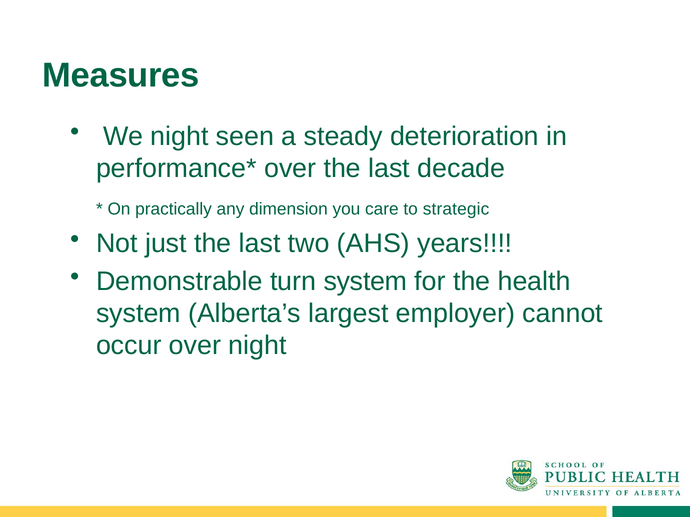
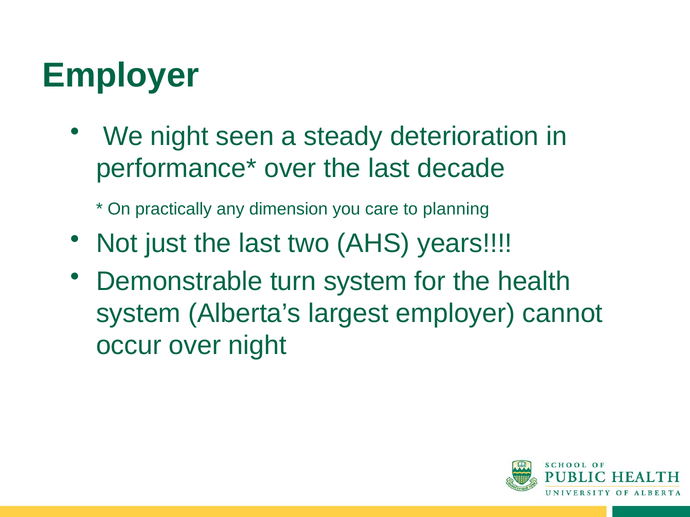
Measures: Measures -> Employer (121, 75)
strategic: strategic -> planning (456, 209)
